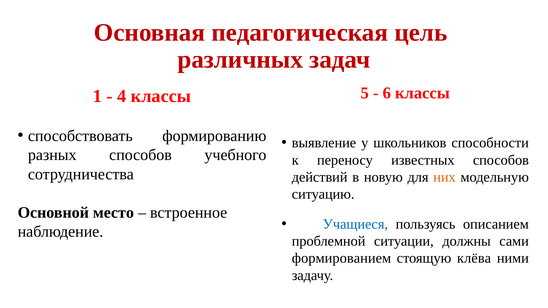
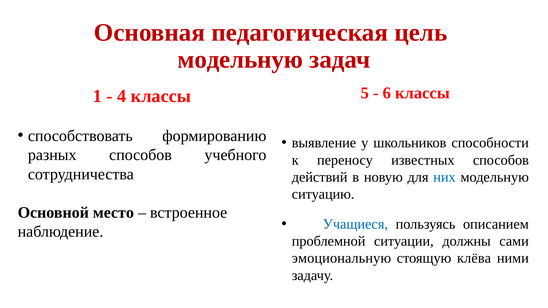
различных: различных -> модельную (240, 60)
них colour: orange -> blue (444, 177)
формированием: формированием -> эмоциональную (341, 258)
